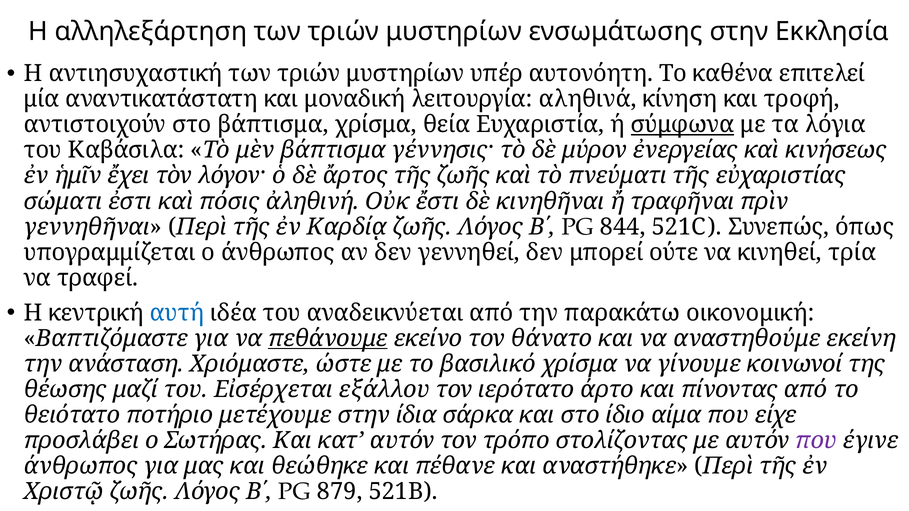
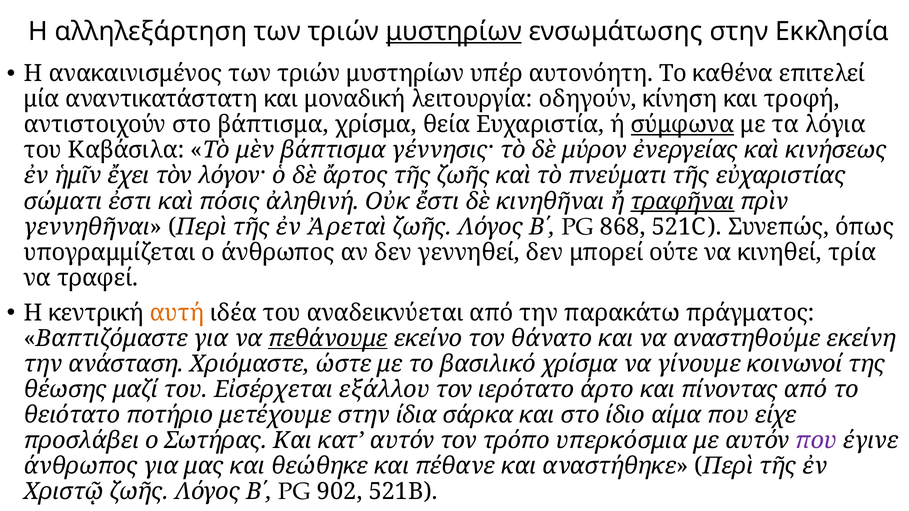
μυστηρίων underline: none -> present (454, 31)
αντιησυχαστική: αντιησυχαστική -> ανακαινισμένος (136, 74)
αληθινά: αληθινά -> οδηγούν (588, 99)
τραφῆναι underline: none -> present (682, 201)
Καρδίᾳ: Καρδίᾳ -> Ἀρεταὶ (347, 227)
844: 844 -> 868 (623, 227)
αυτή colour: blue -> orange (177, 313)
οικονομική: οικονομική -> πράγματος (751, 313)
στολίζοντας: στολίζοντας -> υπερκόσμια (622, 441)
879: 879 -> 902 (340, 492)
